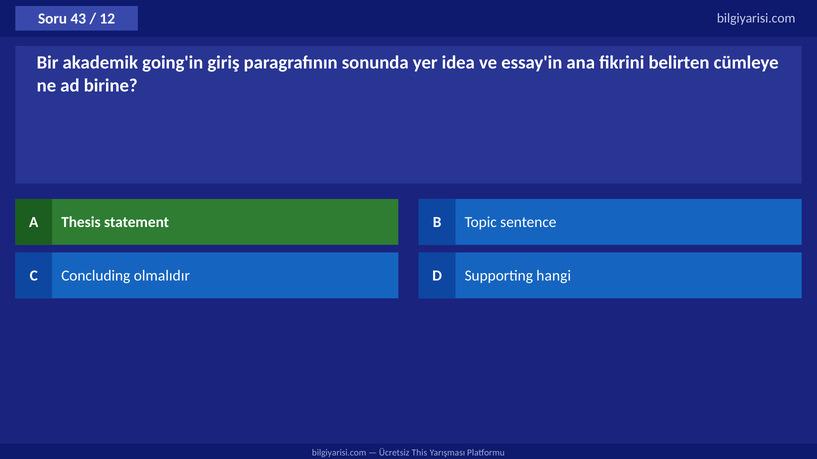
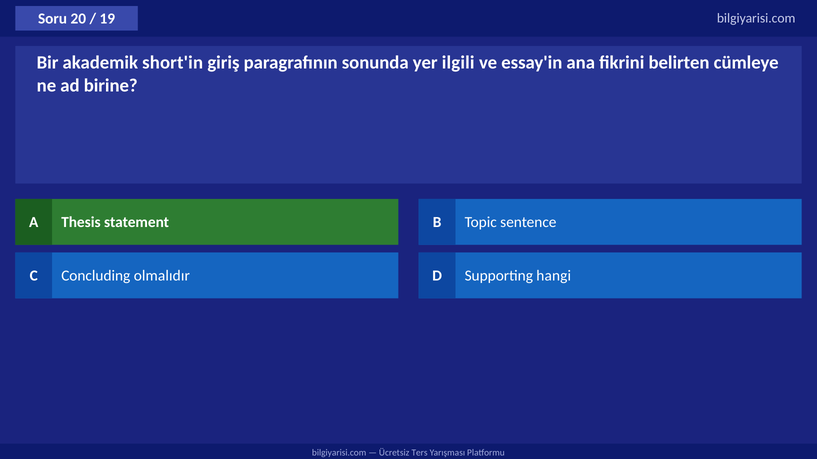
43: 43 -> 20 (78, 19)
12: 12 -> 19 (107, 19)
going'in: going'in -> short'in (173, 63)
idea: idea -> ilgili (458, 63)
This: This -> Ters (420, 453)
